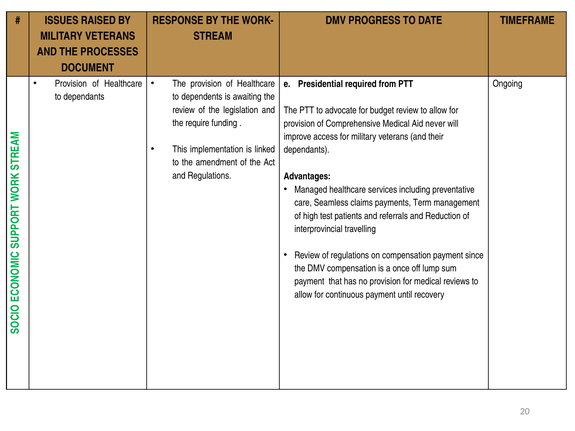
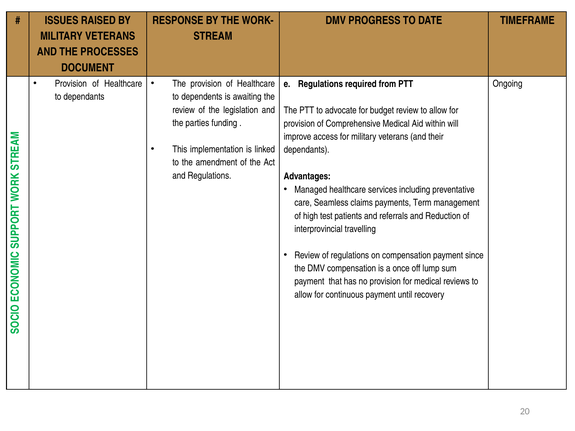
Presidential: Presidential -> Regulations (321, 84)
require: require -> parties (197, 123)
never: never -> within (435, 124)
